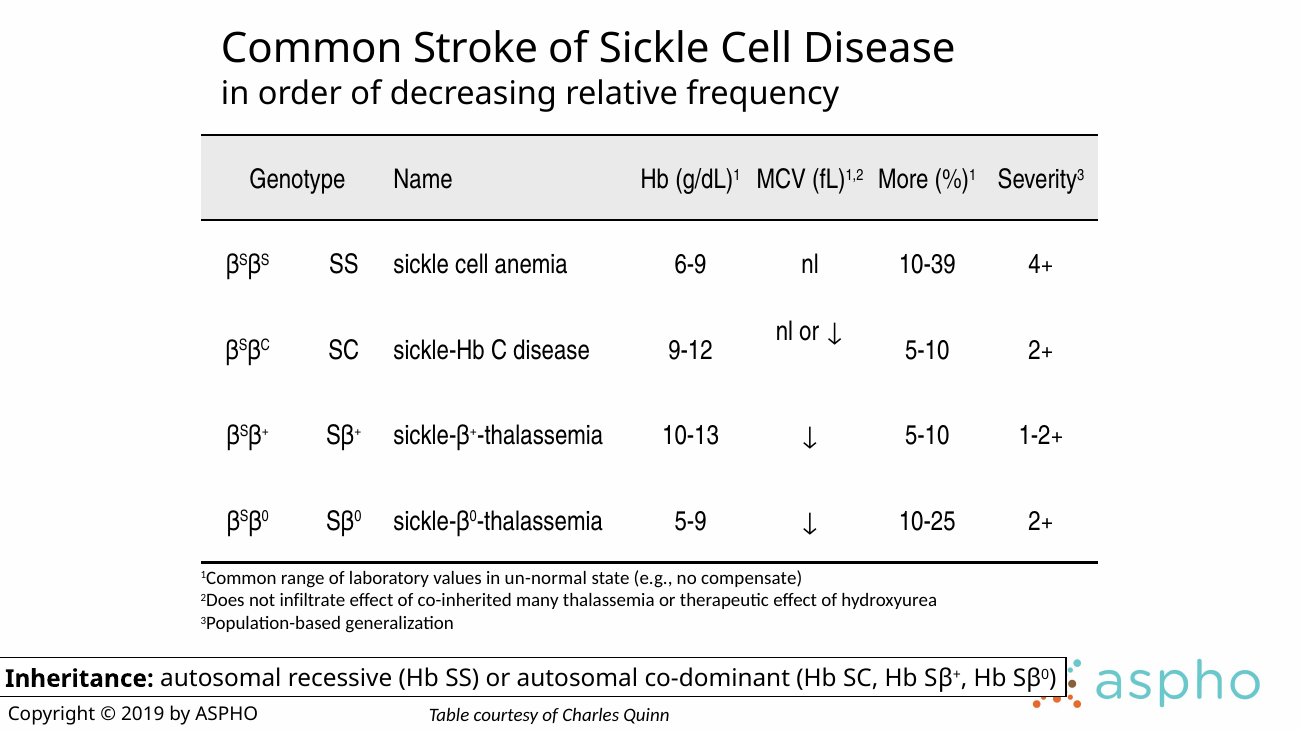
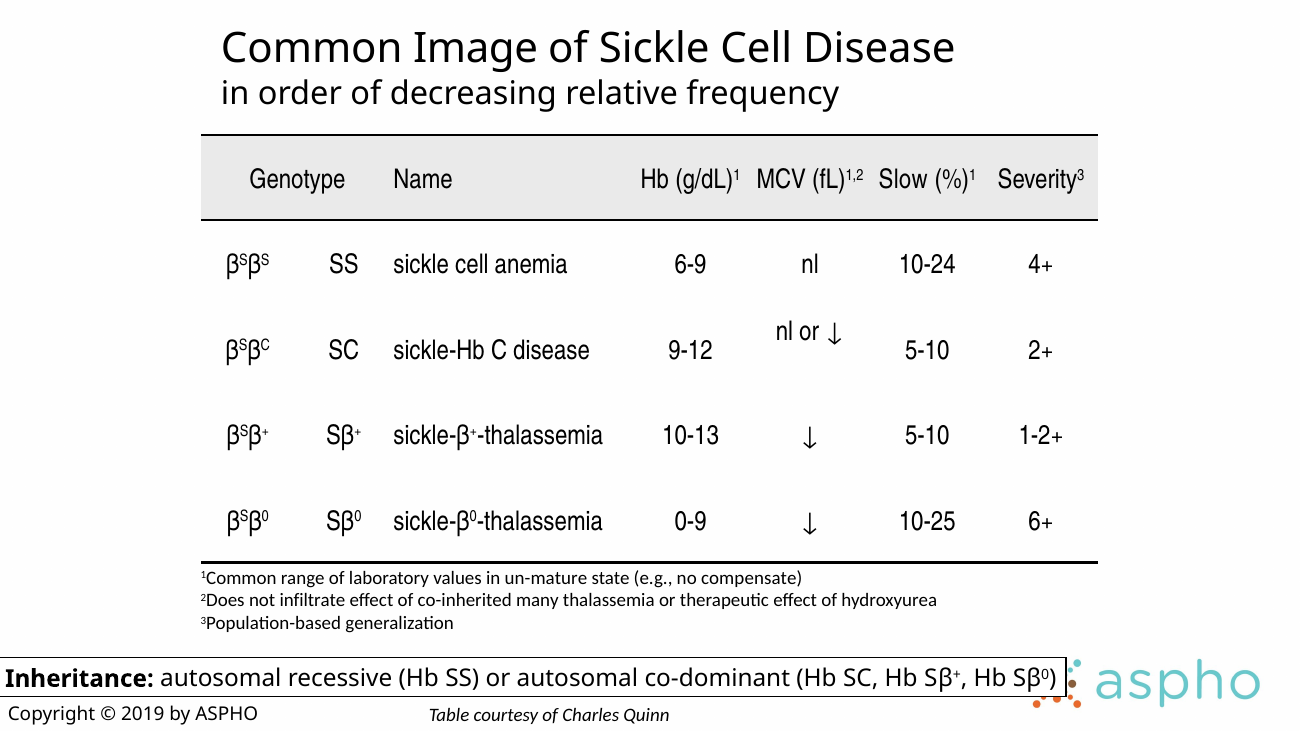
Stroke: Stroke -> Image (476, 48)
More: More -> Slow (903, 180)
10-39: 10-39 -> 10-24 (927, 265)
5-9: 5-9 -> 0-9 (691, 522)
10-25 2+: 2+ -> 6+ (1041, 522)
un-normal: un-normal -> un-mature (546, 578)
